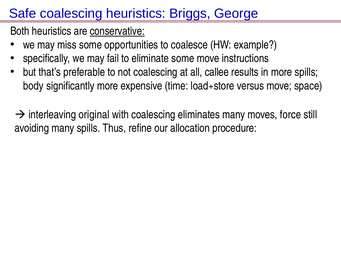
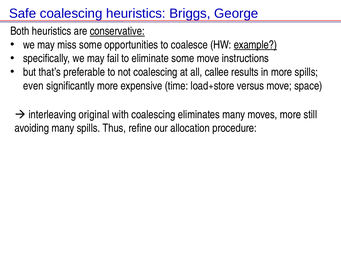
example underline: none -> present (255, 45)
body: body -> even (33, 86)
moves force: force -> more (290, 114)
